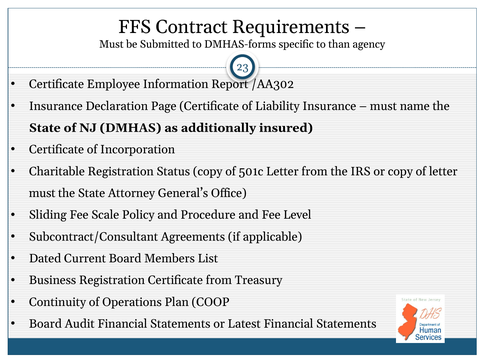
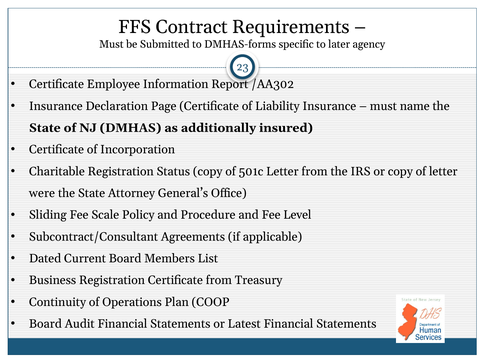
than: than -> later (339, 44)
must: must -> were (42, 194)
